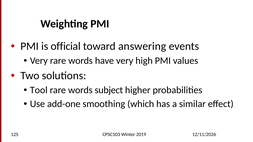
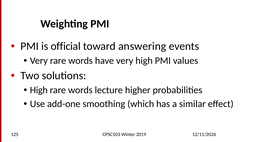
Tool: Tool -> High (39, 90)
subject: subject -> lecture (109, 90)
